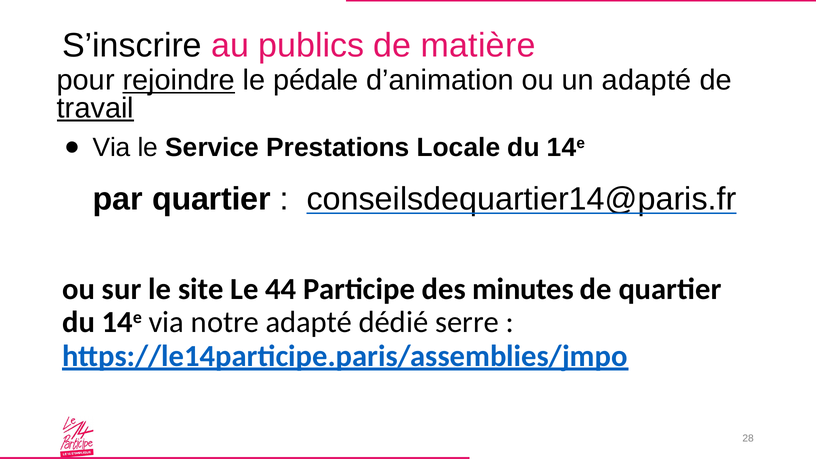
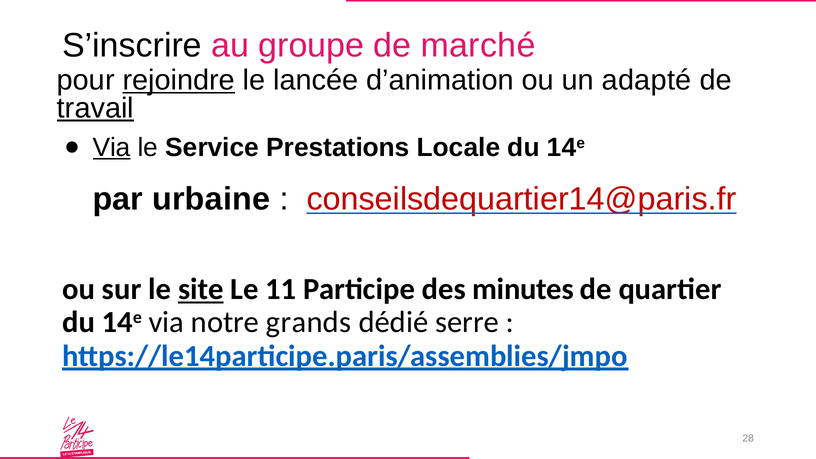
publics: publics -> groupe (311, 46)
matière: matière -> marché (478, 46)
pédale: pédale -> lancée (316, 80)
Via underline: none -> present (112, 148)
par quartier: quartier -> urbaine (211, 199)
conseilsdequartier14@paris.fr colour: black -> red (521, 199)
site underline: none -> present (201, 289)
44: 44 -> 11 (281, 289)
notre adapté: adapté -> grands (309, 322)
